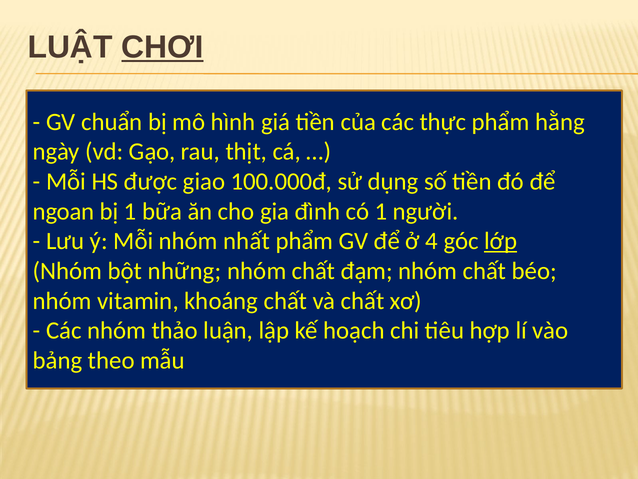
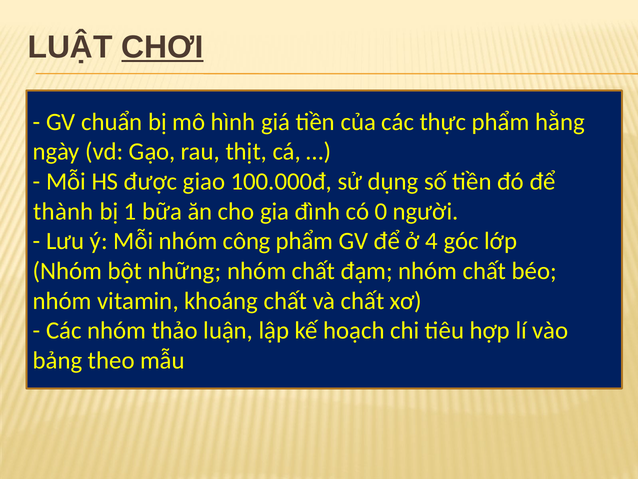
ngoan: ngoan -> thành (63, 211)
có 1: 1 -> 0 (381, 211)
nhất: nhất -> công (247, 241)
lớp underline: present -> none (501, 241)
